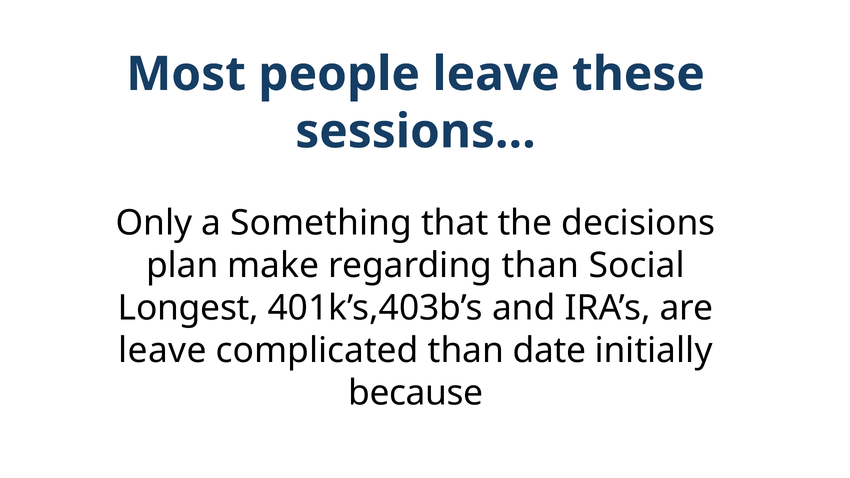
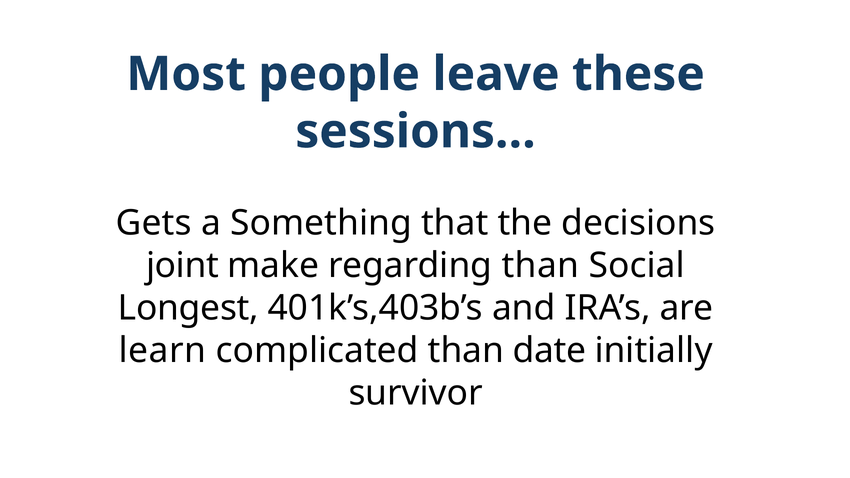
Only: Only -> Gets (154, 223)
plan: plan -> joint (183, 266)
leave: leave -> learn (162, 351)
because: because -> survivor (416, 393)
